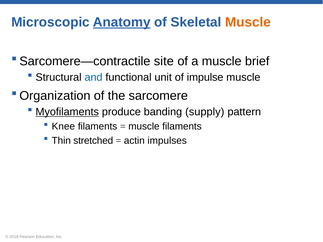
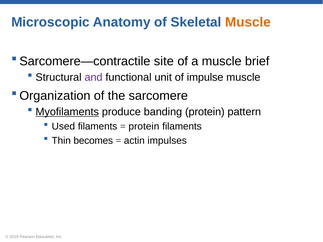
Anatomy underline: present -> none (122, 22)
and colour: blue -> purple (94, 77)
banding supply: supply -> protein (205, 112)
Knee: Knee -> Used (63, 127)
muscle: muscle -> protein (144, 127)
stretched: stretched -> becomes (93, 141)
